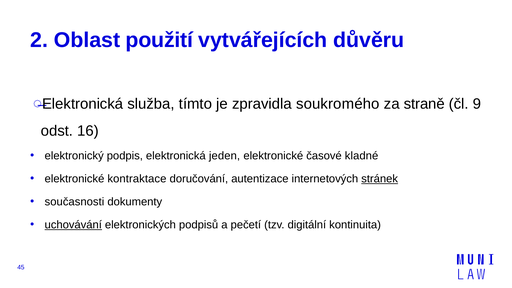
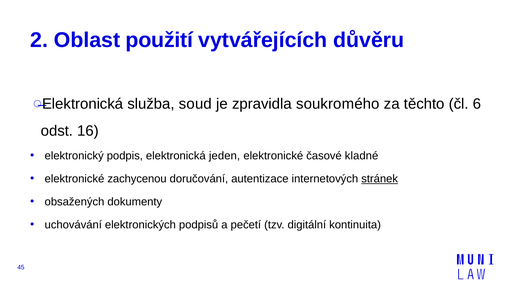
tímto: tímto -> soud (195, 104)
straně: straně -> těchto (424, 104)
9: 9 -> 6 (477, 104)
kontraktace: kontraktace -> zachycenou (137, 179)
současnosti: současnosti -> obsažených (74, 202)
uchovávání underline: present -> none (73, 225)
